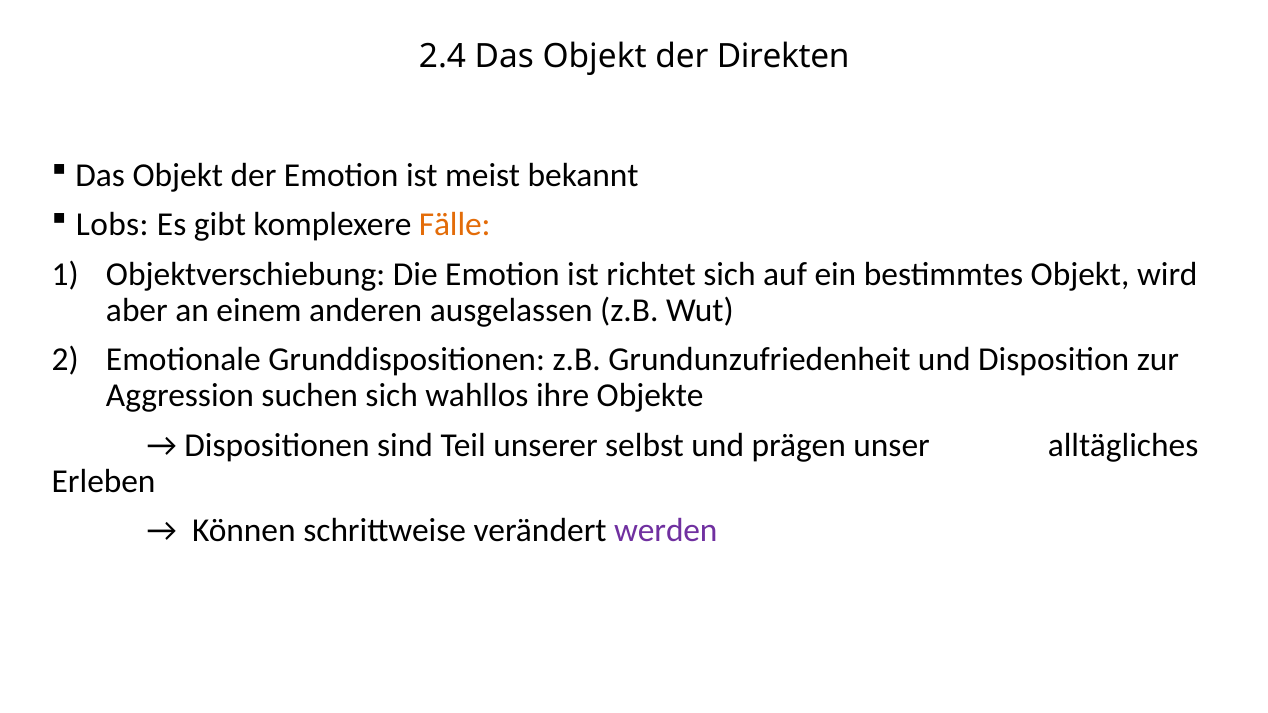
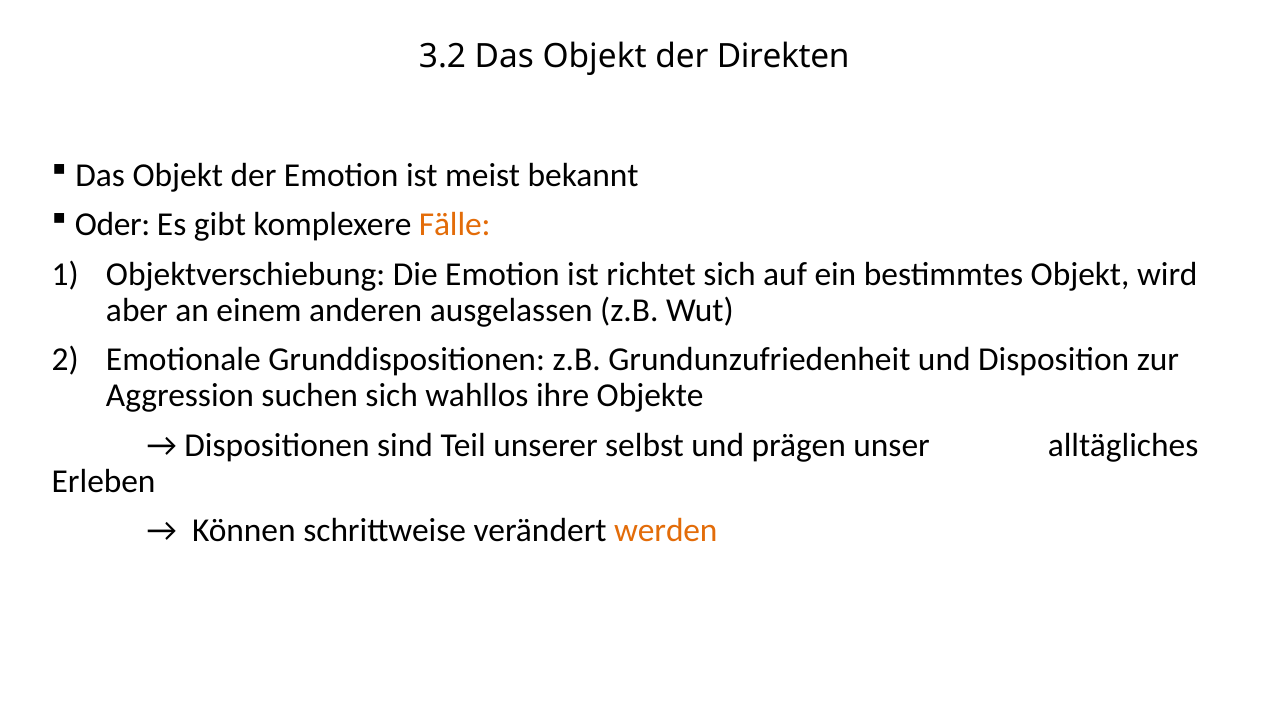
2.4: 2.4 -> 3.2 (443, 56)
Lobs: Lobs -> Oder (113, 225)
werden colour: purple -> orange (666, 531)
